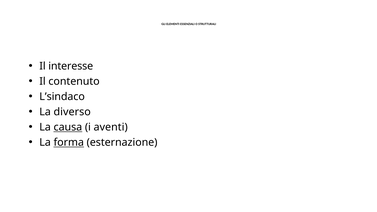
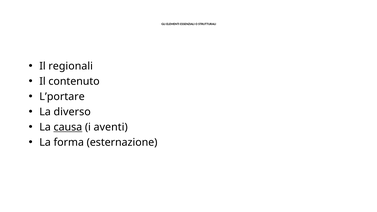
interesse: interesse -> regionali (71, 66)
L’sindaco: L’sindaco -> L’portare (62, 97)
forma underline: present -> none (69, 143)
